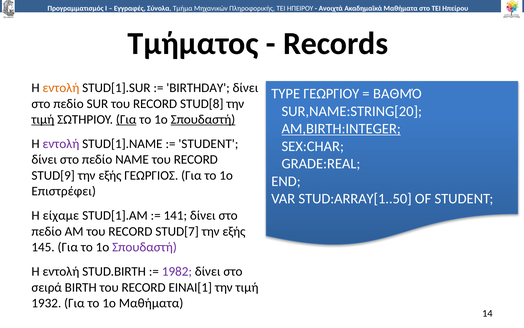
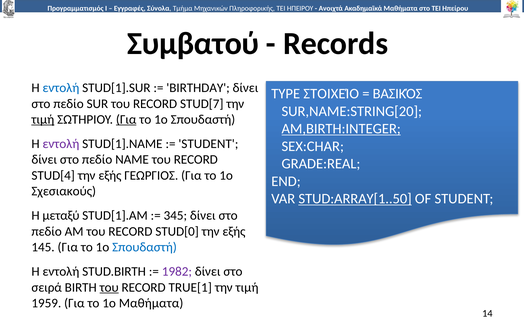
Τμήματος: Τμήματος -> Συμβατού (193, 44)
εντολή colour: orange -> blue (61, 88)
ΓΕΩΡΓΙΟΥ: ΓΕΩΡΓΙΟΥ -> ΣΤΟΙΧΕΊΟ (331, 94)
ΒΑΘΜΌ: ΒΑΘΜΌ -> ΒΑΣΙΚΌΣ (397, 94)
STUD[8: STUD[8 -> STUD[7 (202, 104)
Σπουδαστή underline: present -> none (203, 119)
STUD[9: STUD[9 -> STUD[4 (53, 175)
Επιστρέφει: Επιστρέφει -> Σχεσιακούς (64, 191)
STUD:ARRAY[1..50 underline: none -> present (355, 198)
είχαμε: είχαμε -> μεταξύ (61, 215)
141: 141 -> 345 (175, 215)
STUD[7: STUD[7 -> STUD[0 (177, 231)
Σπουδαστή colour: purple -> blue (145, 247)
του underline: none -> present (109, 287)
EINAI[1: EINAI[1 -> TRUE[1 (190, 287)
1932: 1932 -> 1959 (46, 303)
